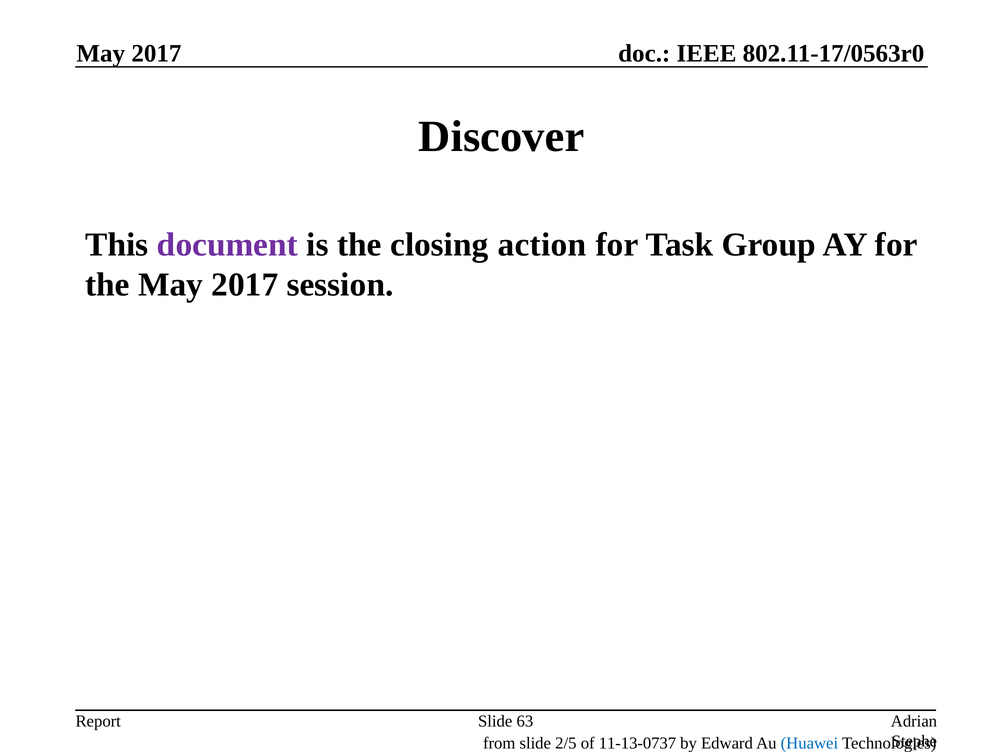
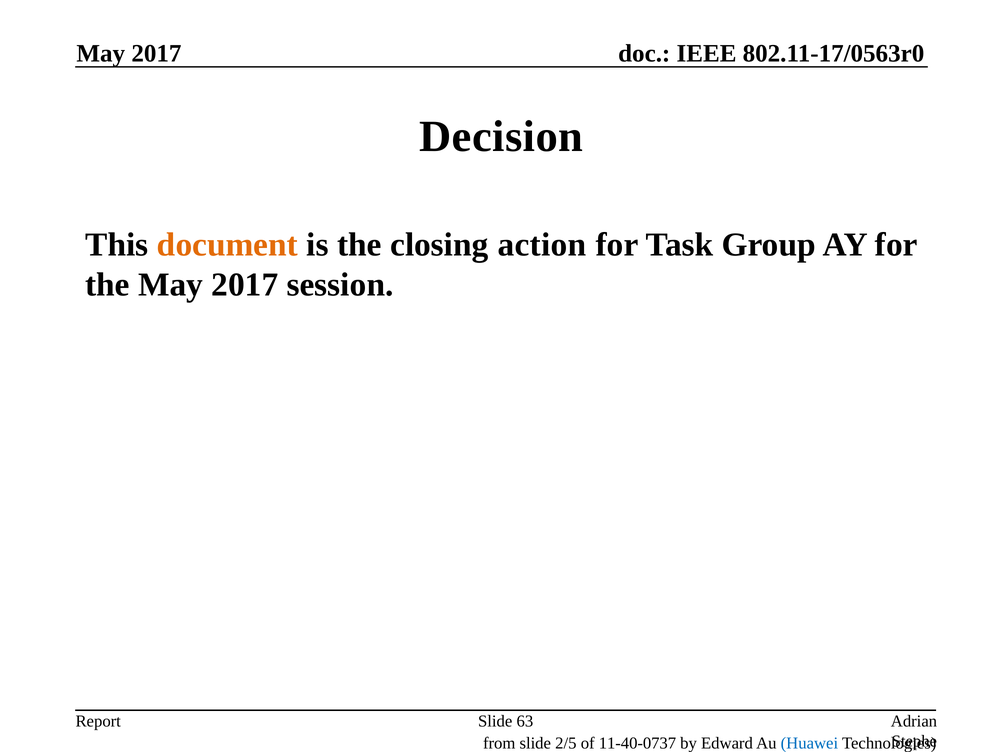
Discover: Discover -> Decision (501, 137)
document colour: purple -> orange (227, 245)
11-13-0737: 11-13-0737 -> 11-40-0737 (637, 743)
